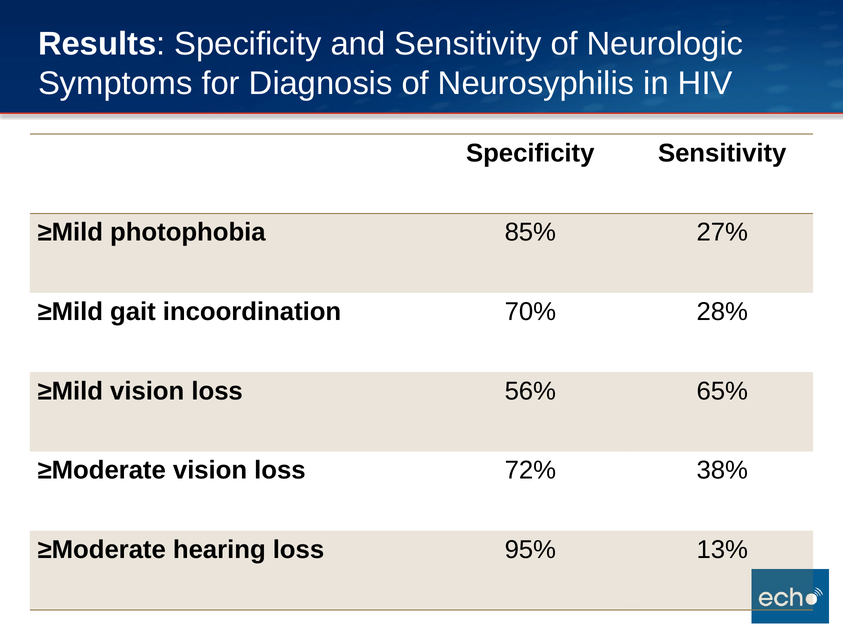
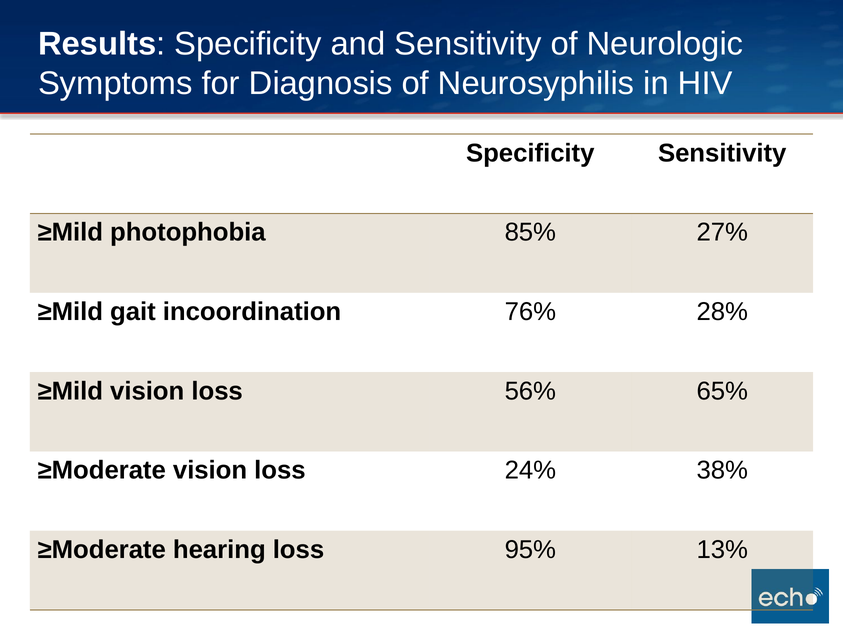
70%: 70% -> 76% (530, 312)
72%: 72% -> 24% (530, 471)
